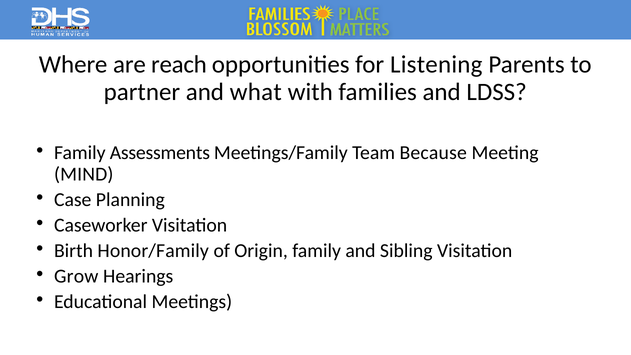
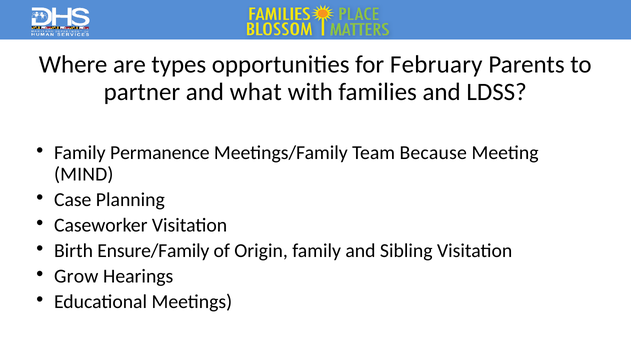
reach: reach -> types (179, 65)
Listening: Listening -> February (436, 65)
Assessments: Assessments -> Permanence (160, 153)
Honor/Family: Honor/Family -> Ensure/Family (153, 251)
